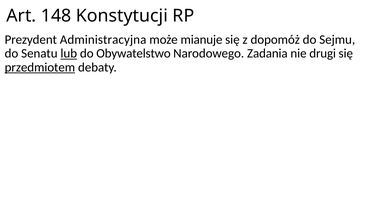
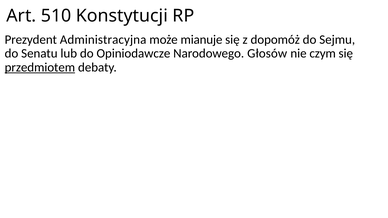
148: 148 -> 510 (56, 16)
lub underline: present -> none (69, 54)
Obywatelstwo: Obywatelstwo -> Opiniodawcze (133, 54)
Zadania: Zadania -> Głosów (267, 54)
drugi: drugi -> czym (323, 54)
